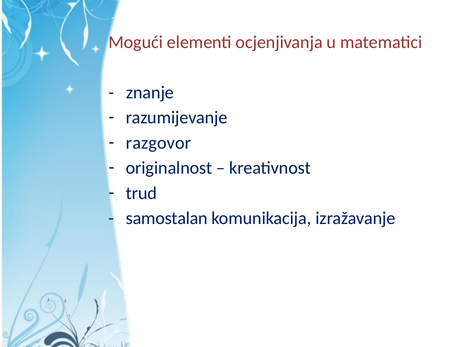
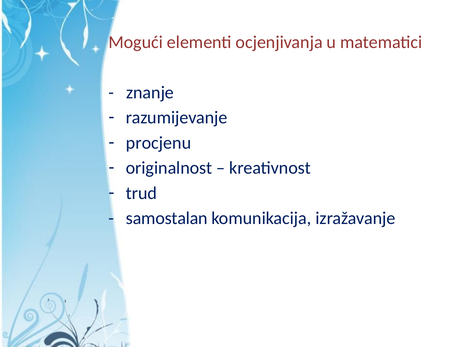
razgovor: razgovor -> procjenu (159, 143)
